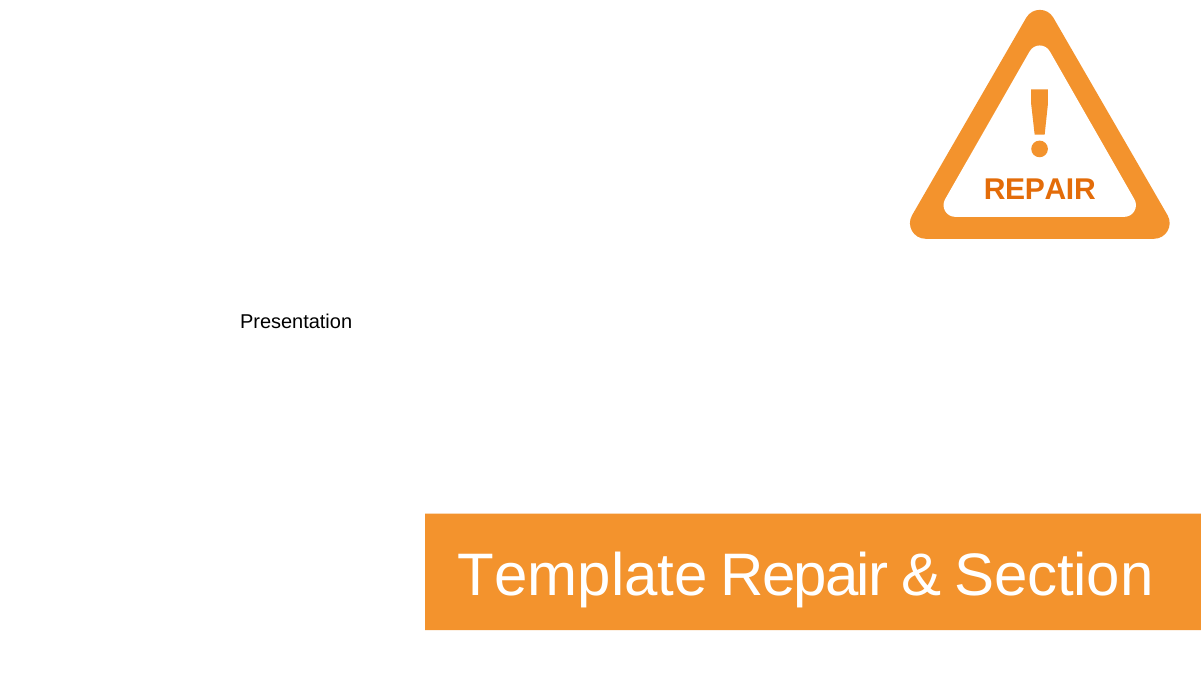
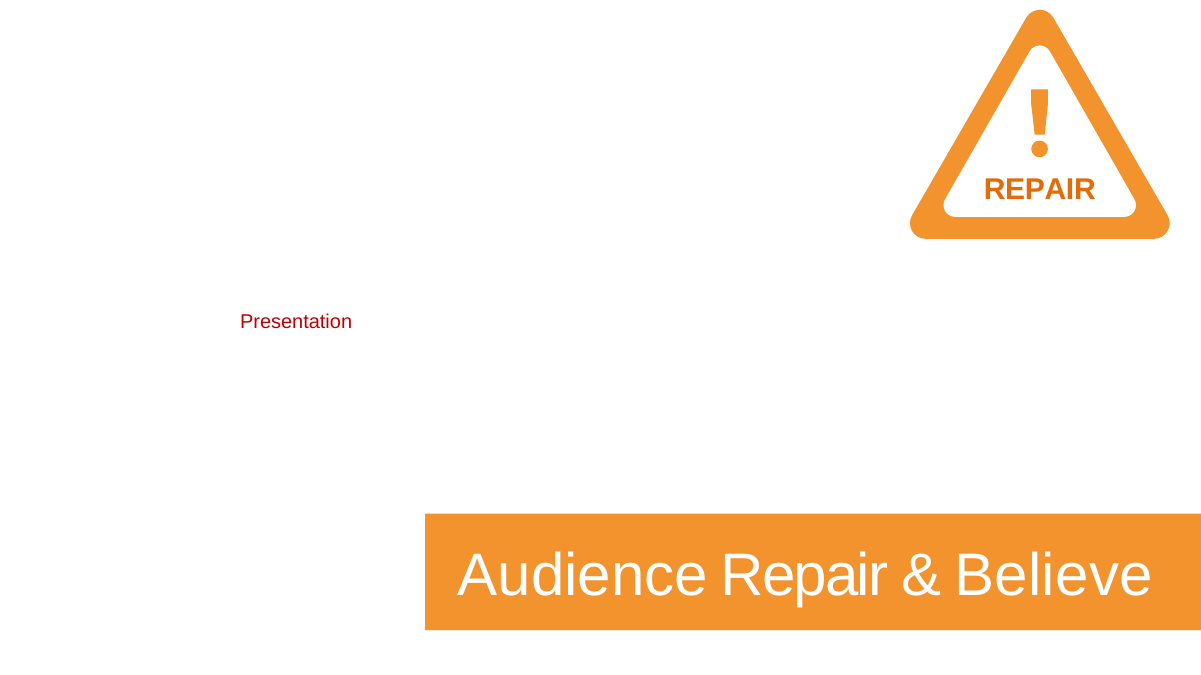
Presentation colour: black -> red (296, 322)
Template: Template -> Audience (583, 576)
Section: Section -> Believe (1054, 576)
